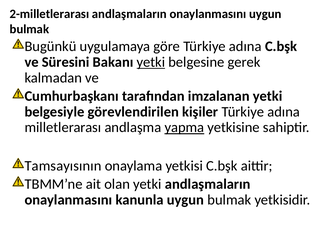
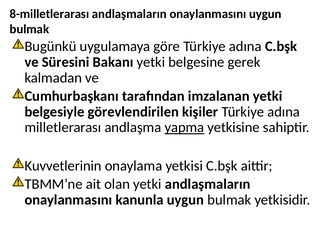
2-milletlerarası: 2-milletlerarası -> 8-milletlerarası (49, 14)
yetki underline: present -> none (151, 62)
Tamsayısının: Tamsayısının -> Kuvvetlerinin (63, 166)
